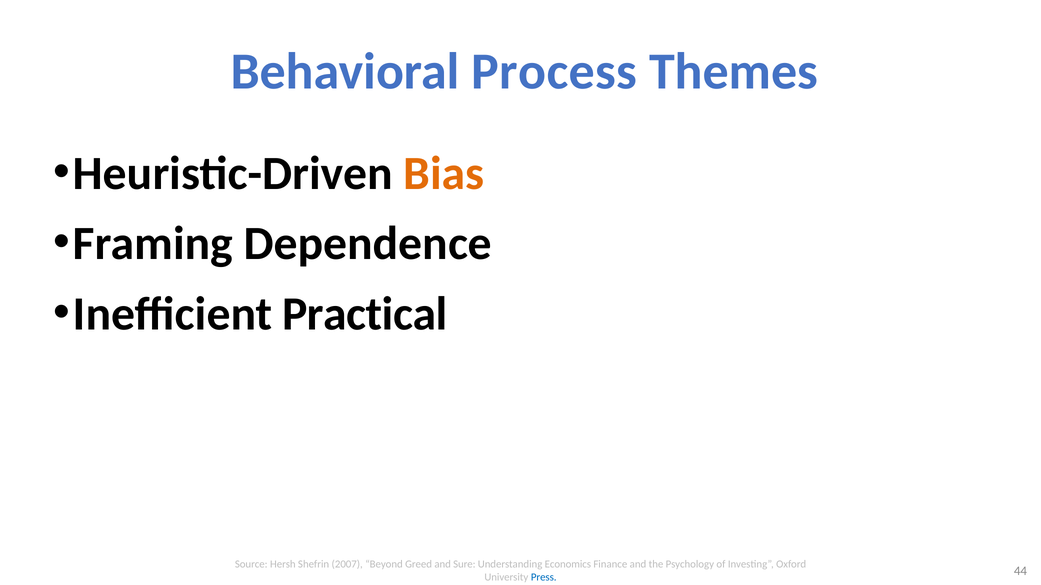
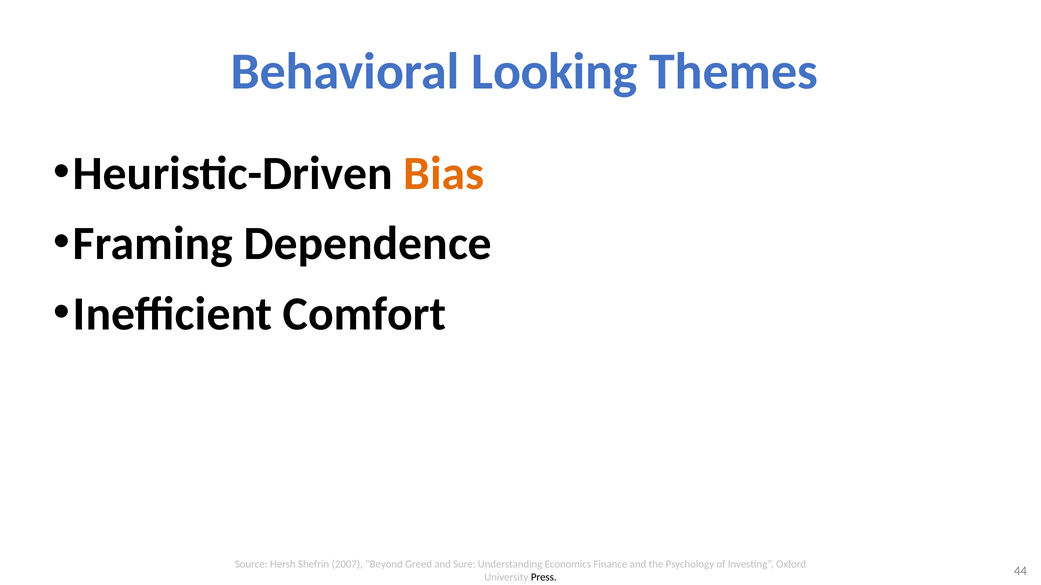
Process: Process -> Looking (555, 72)
Practical: Practical -> Comfort (364, 314)
Press colour: blue -> black (544, 578)
